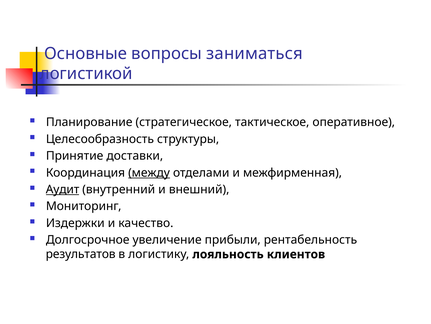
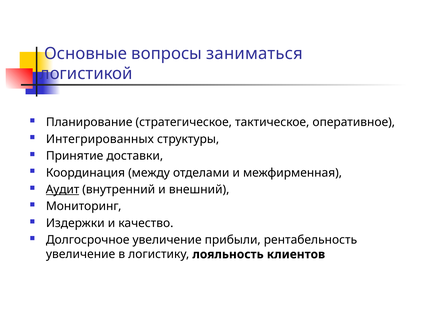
Целесообразность: Целесообразность -> Интегрированных (100, 139)
между underline: present -> none (149, 172)
результатов: результатов -> увеличение (81, 254)
